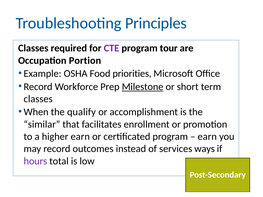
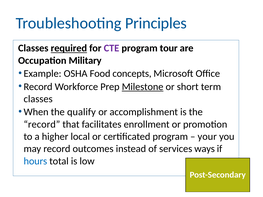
required underline: none -> present (69, 48)
Portion: Portion -> Military (85, 61)
priorities: priorities -> concepts (132, 74)
similar: similar -> record (42, 124)
higher earn: earn -> local (80, 137)
earn: earn -> your (207, 137)
hours colour: purple -> blue (35, 161)
